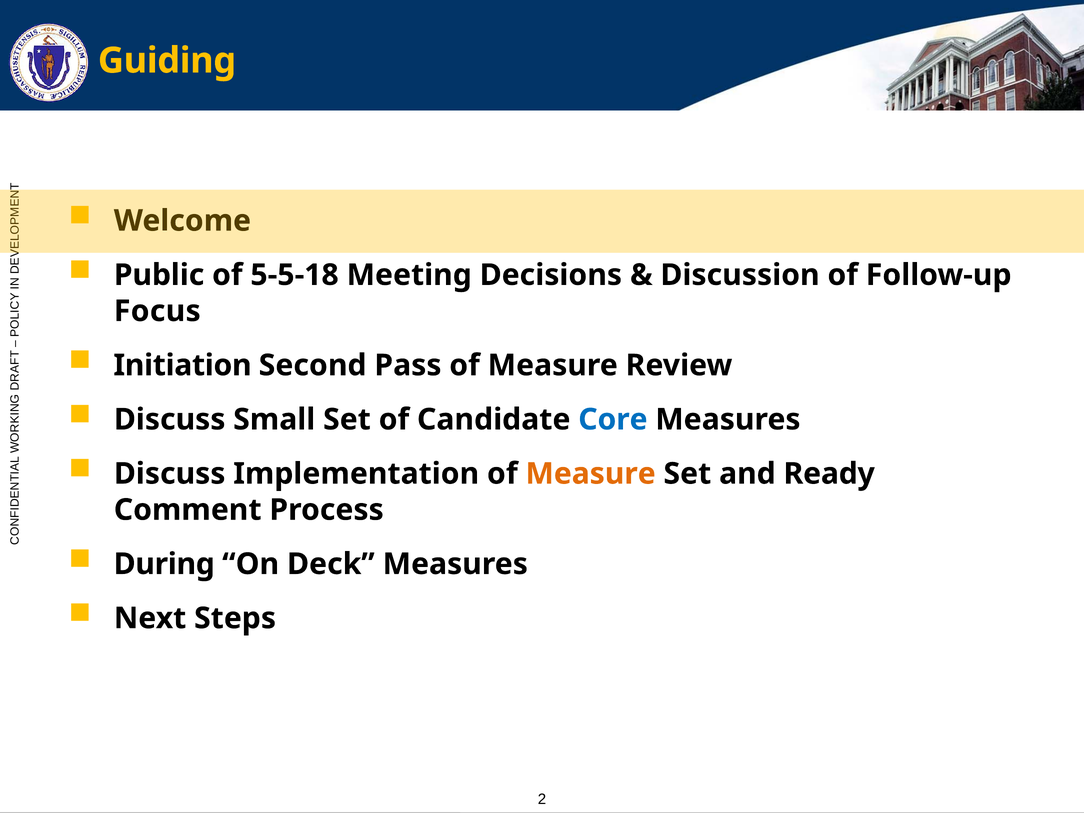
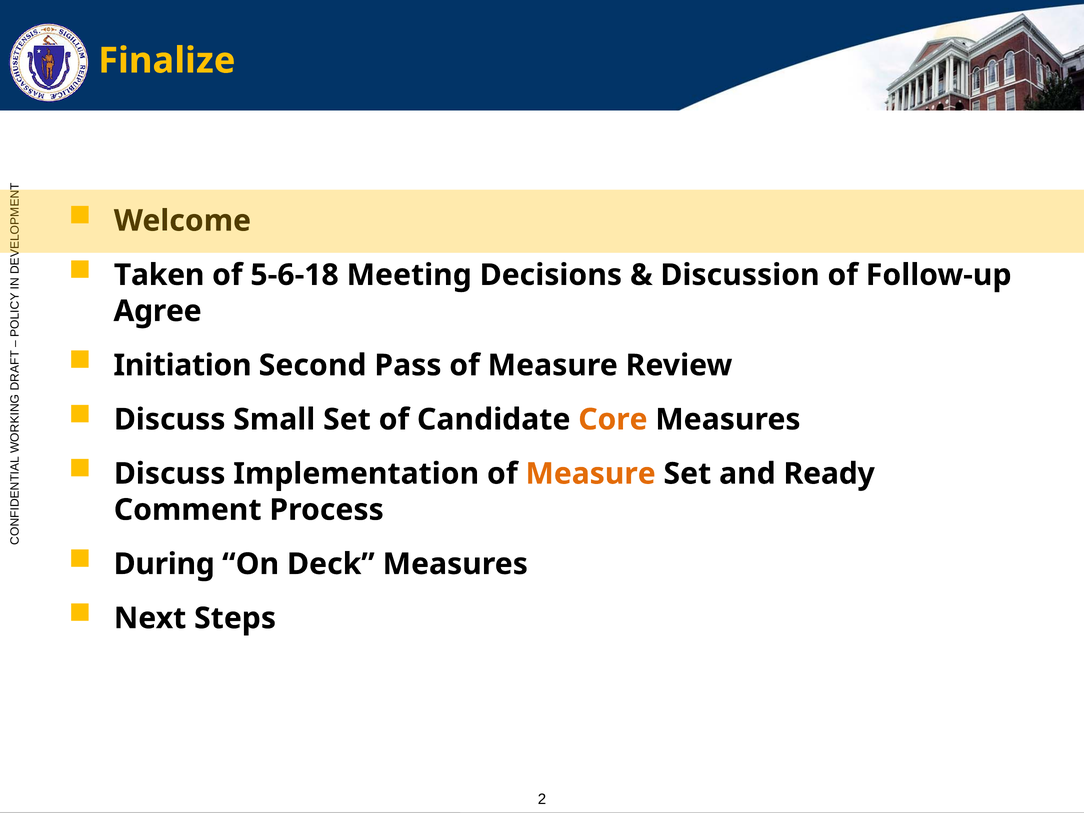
Guiding: Guiding -> Finalize (167, 61)
Public: Public -> Taken (159, 275)
5-5-18: 5-5-18 -> 5-6-18 (295, 275)
Focus: Focus -> Agree (158, 311)
Core colour: blue -> orange (613, 420)
